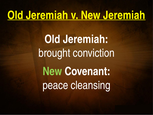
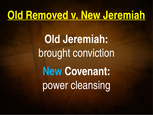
Jeremiah: Jeremiah -> Removed (47, 15)
New colour: light green -> light blue (52, 71)
peace: peace -> power (55, 85)
